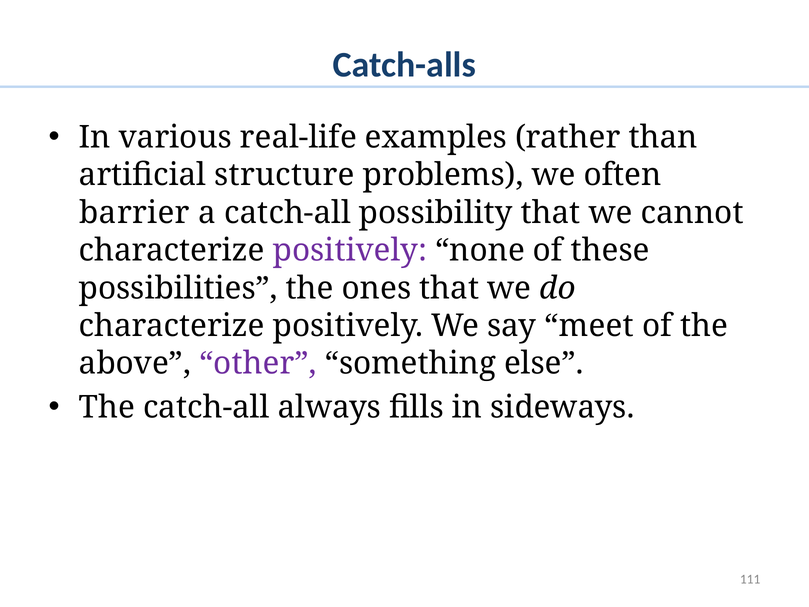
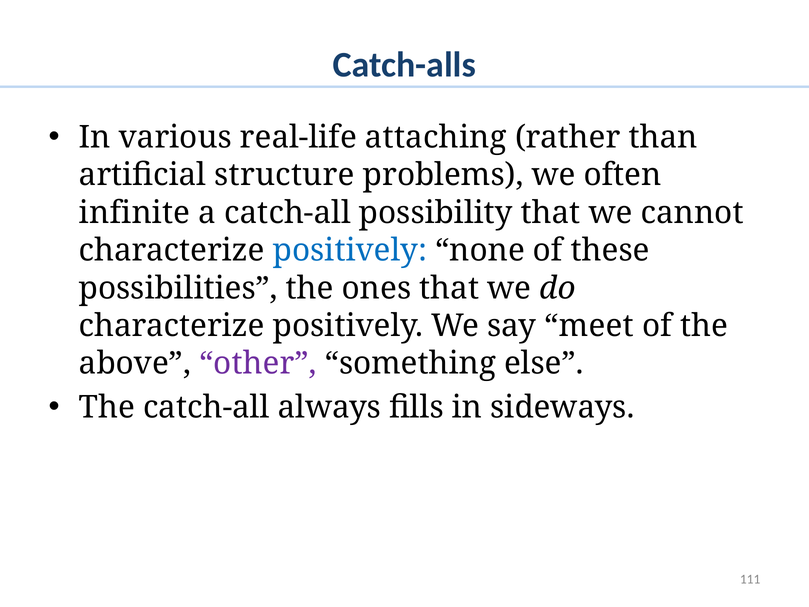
examples: examples -> attaching (436, 137)
barrier: barrier -> infinite (135, 213)
positively colour: purple -> blue (350, 250)
